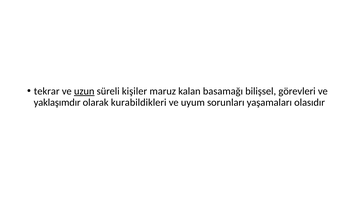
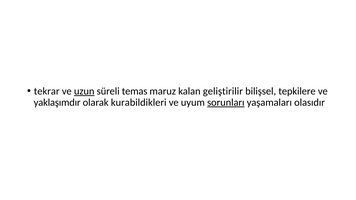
kişiler: kişiler -> temas (135, 91)
basamağı: basamağı -> geliştirilir (223, 91)
görevleri: görevleri -> tepkilere (297, 91)
sorunları underline: none -> present (226, 103)
